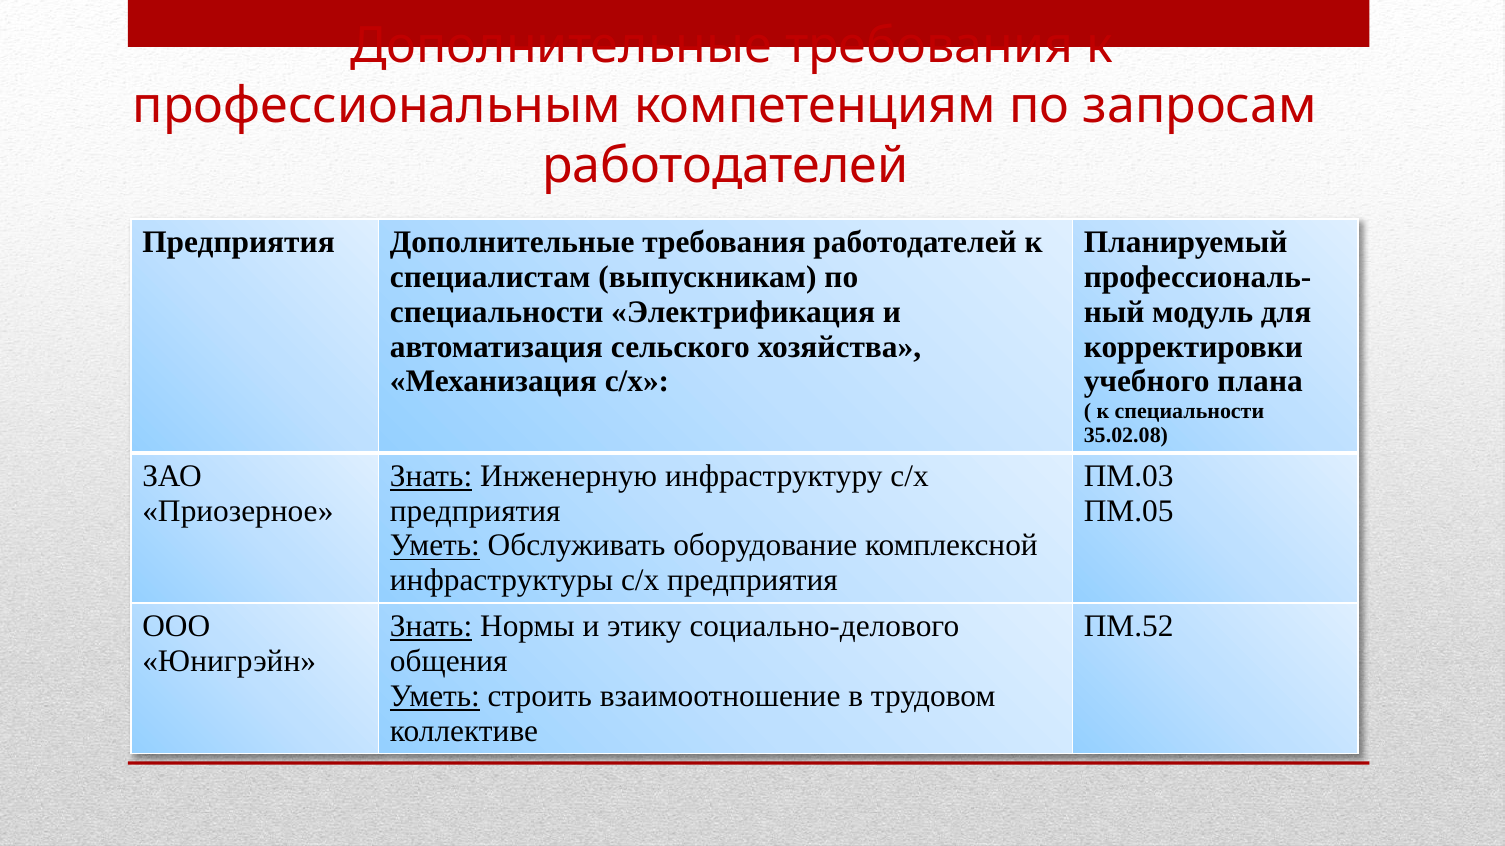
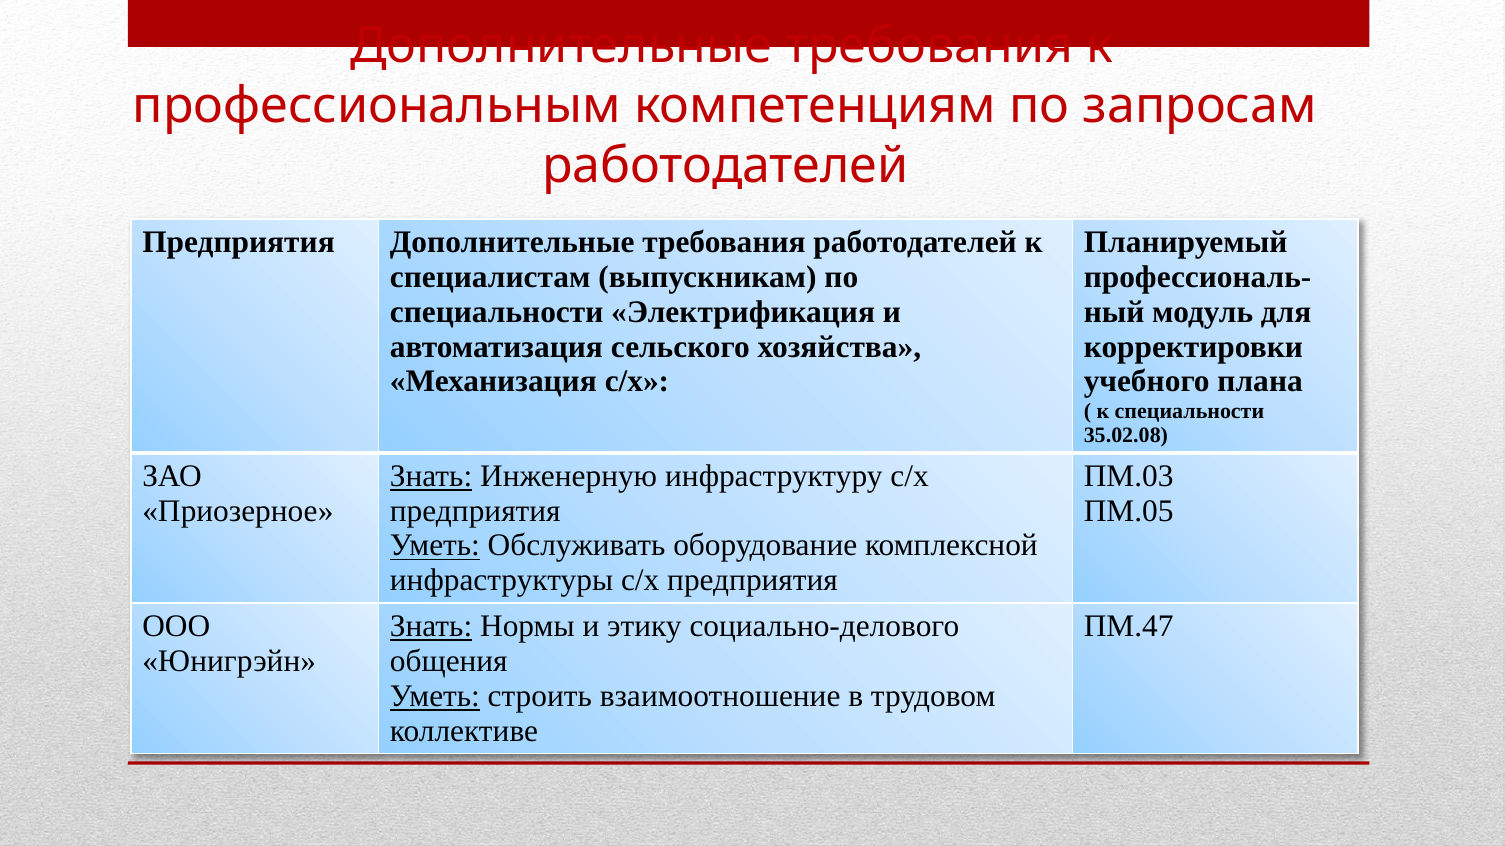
ПМ.52: ПМ.52 -> ПМ.47 (1129, 627)
